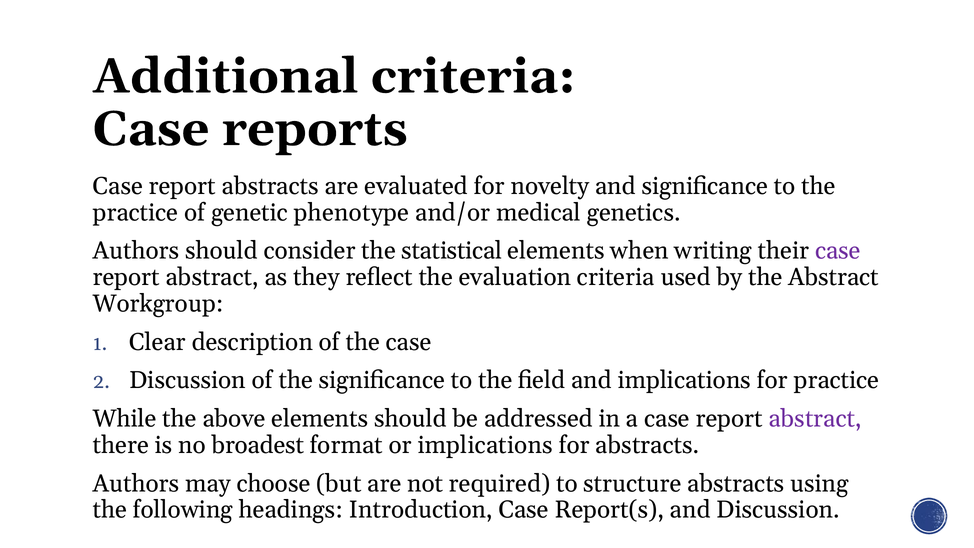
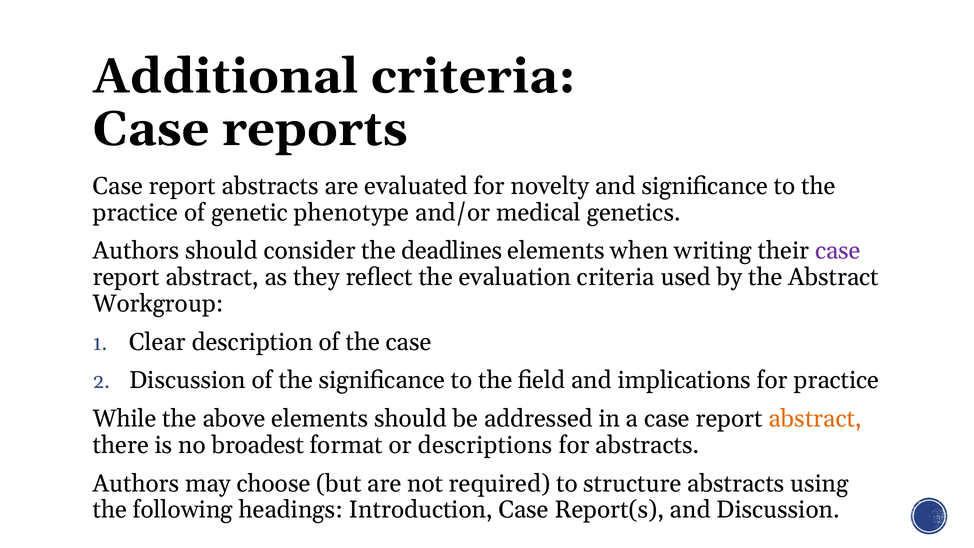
statistical: statistical -> deadlines (452, 251)
abstract colour: purple -> orange (815, 419)
or implications: implications -> descriptions (485, 445)
